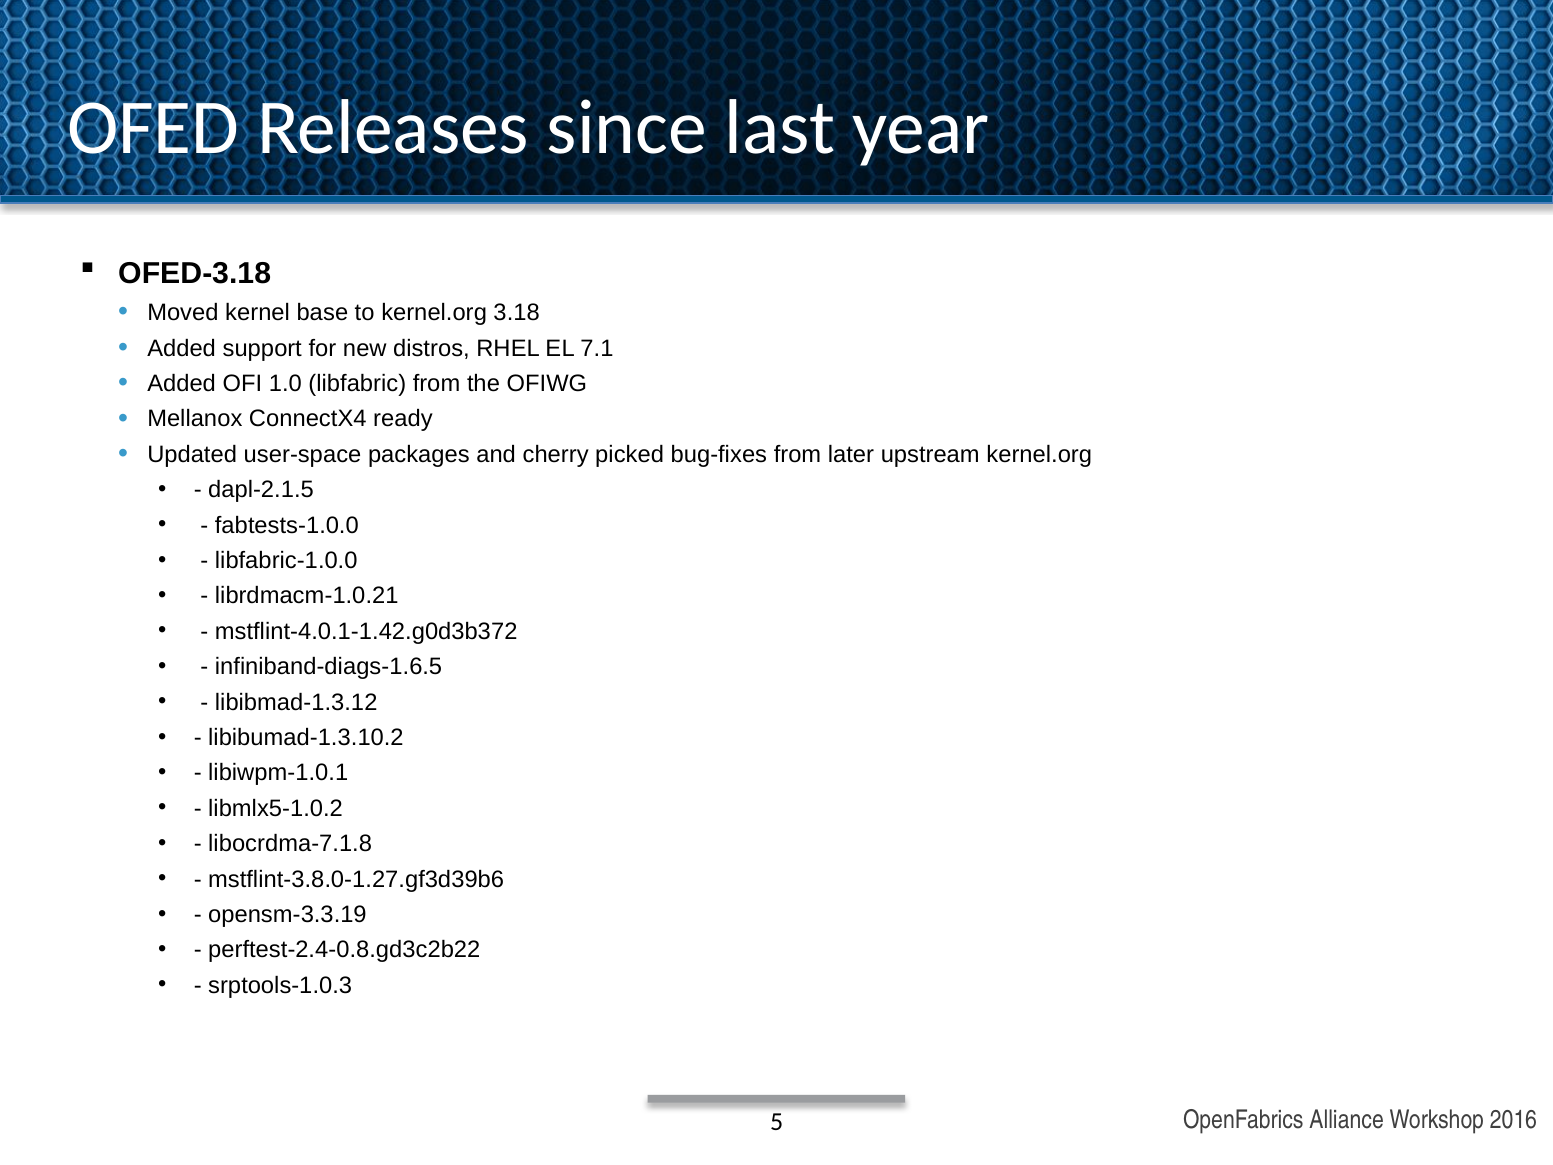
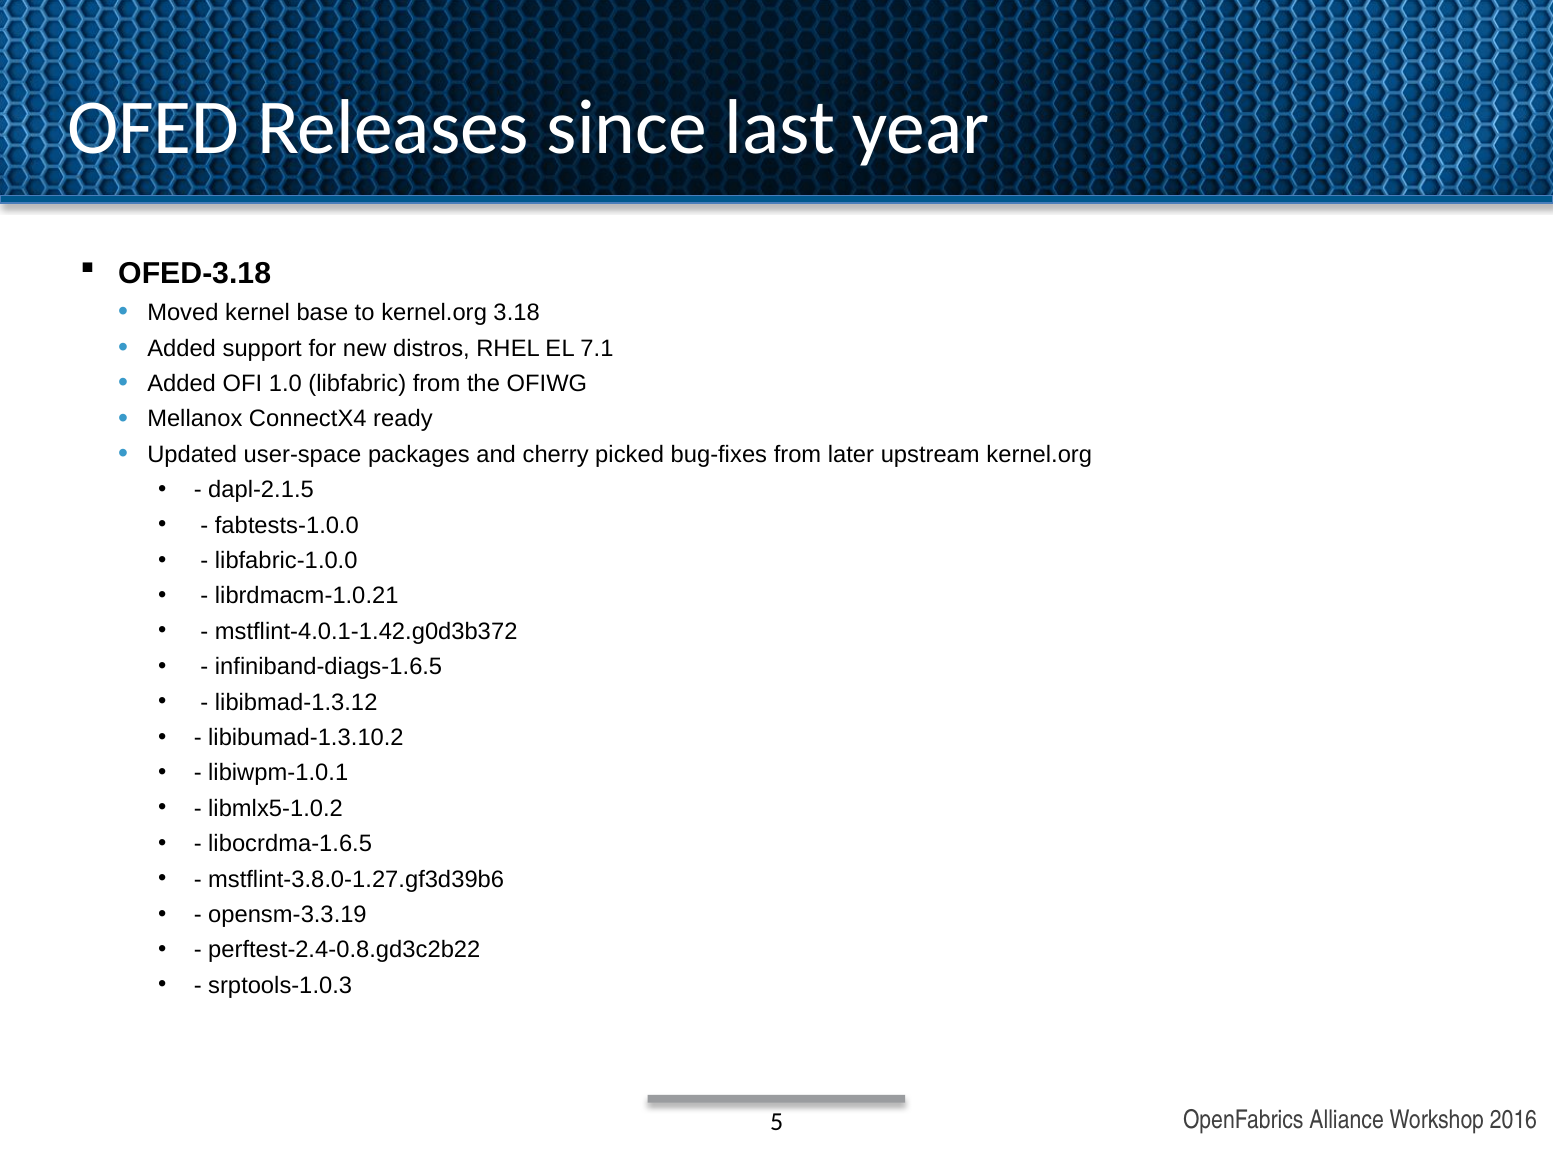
libocrdma-7.1.8: libocrdma-7.1.8 -> libocrdma-1.6.5 (290, 844)
